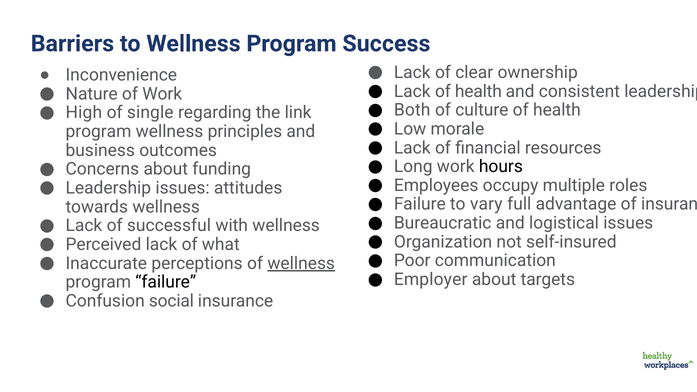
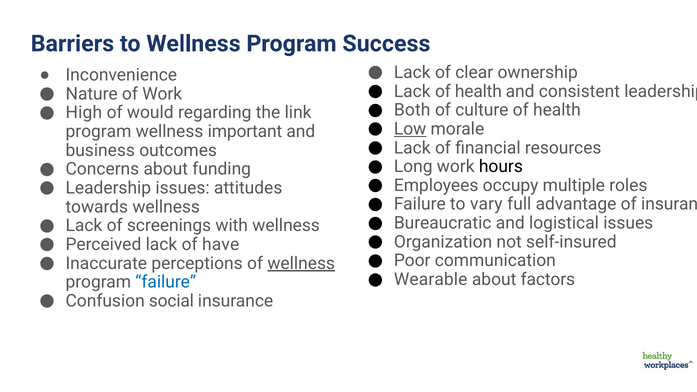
single: single -> would (150, 113)
Low underline: none -> present (410, 129)
principles: principles -> important (245, 132)
successful: successful -> screenings (169, 226)
what: what -> have (221, 244)
Employer: Employer -> Wearable (431, 280)
targets: targets -> factors (548, 280)
failure colour: black -> blue (166, 282)
